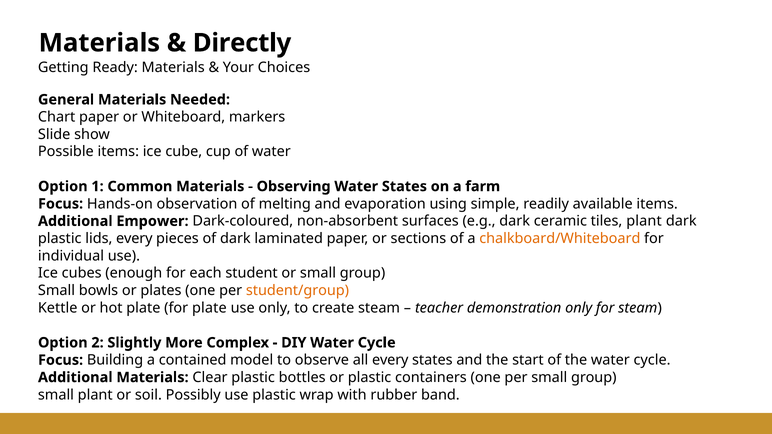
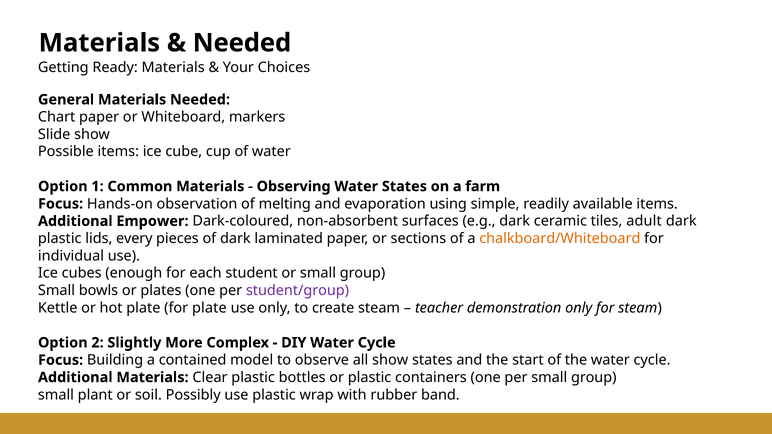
Directly: Directly -> Needed (242, 43)
tiles plant: plant -> adult (644, 221)
student/group colour: orange -> purple (297, 291)
all every: every -> show (390, 360)
